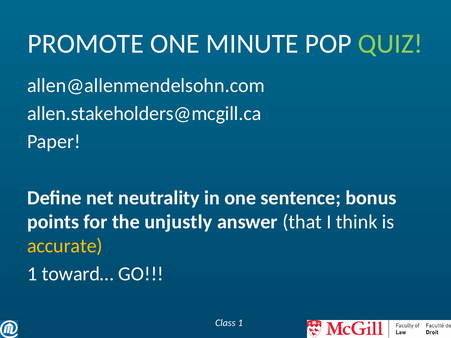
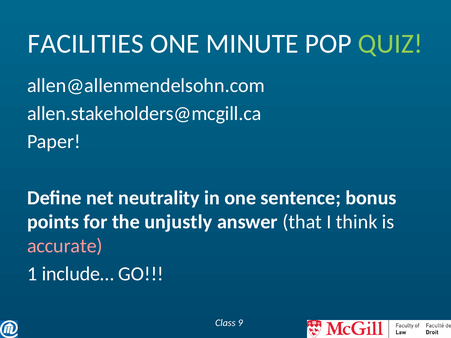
PROMOTE: PROMOTE -> FACILITIES (86, 44)
accurate colour: yellow -> pink (65, 246)
toward…: toward… -> include… (78, 274)
Class 1: 1 -> 9 (240, 323)
